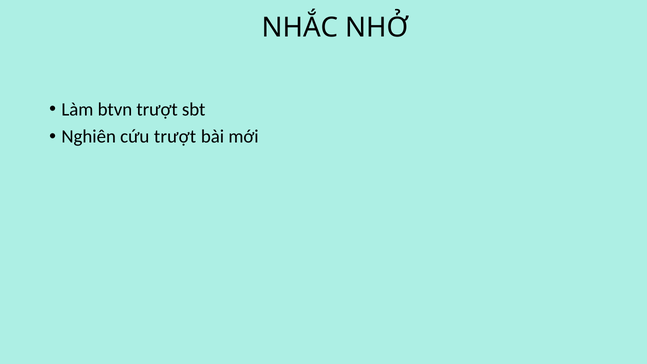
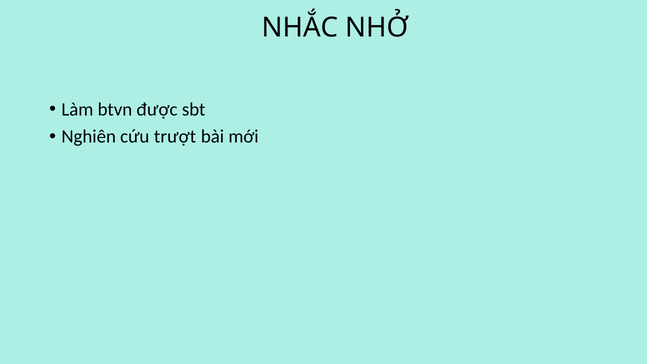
btvn trượt: trượt -> được (157, 109)
